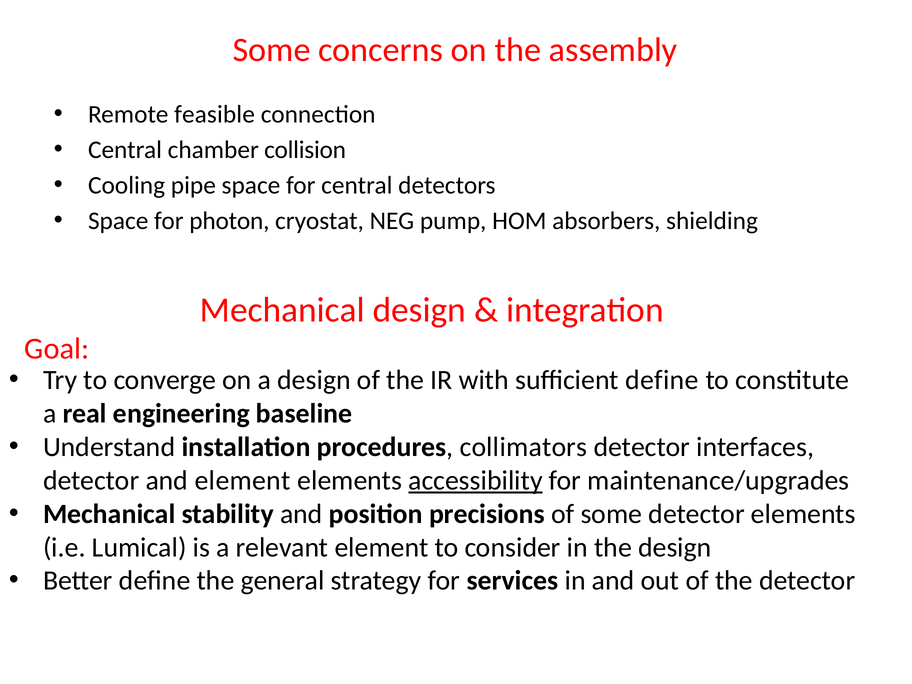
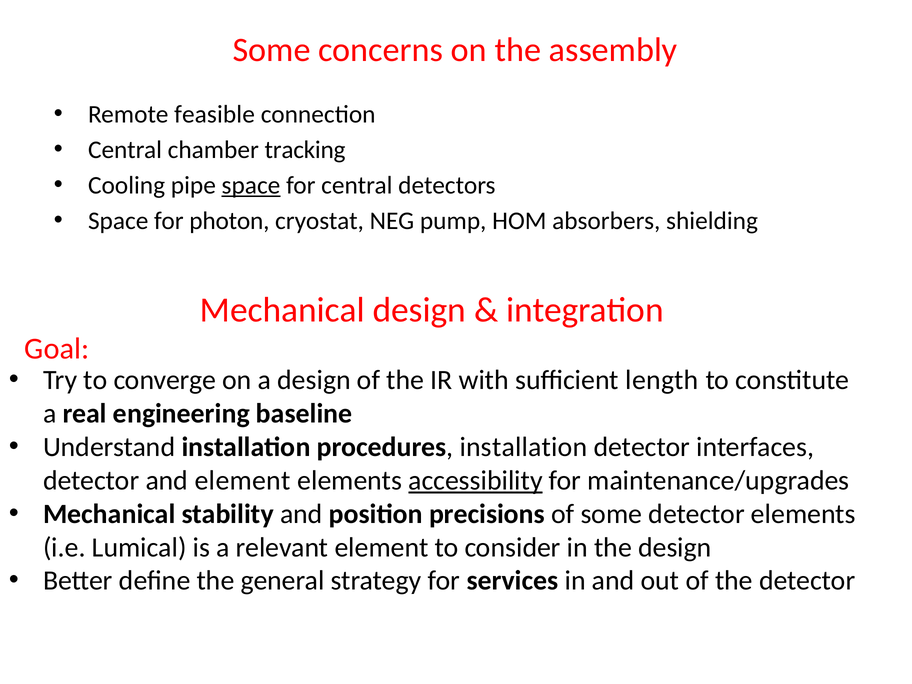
collision: collision -> tracking (305, 150)
space underline: none -> present (251, 185)
sufficient define: define -> length (662, 380)
procedures collimators: collimators -> installation (523, 447)
